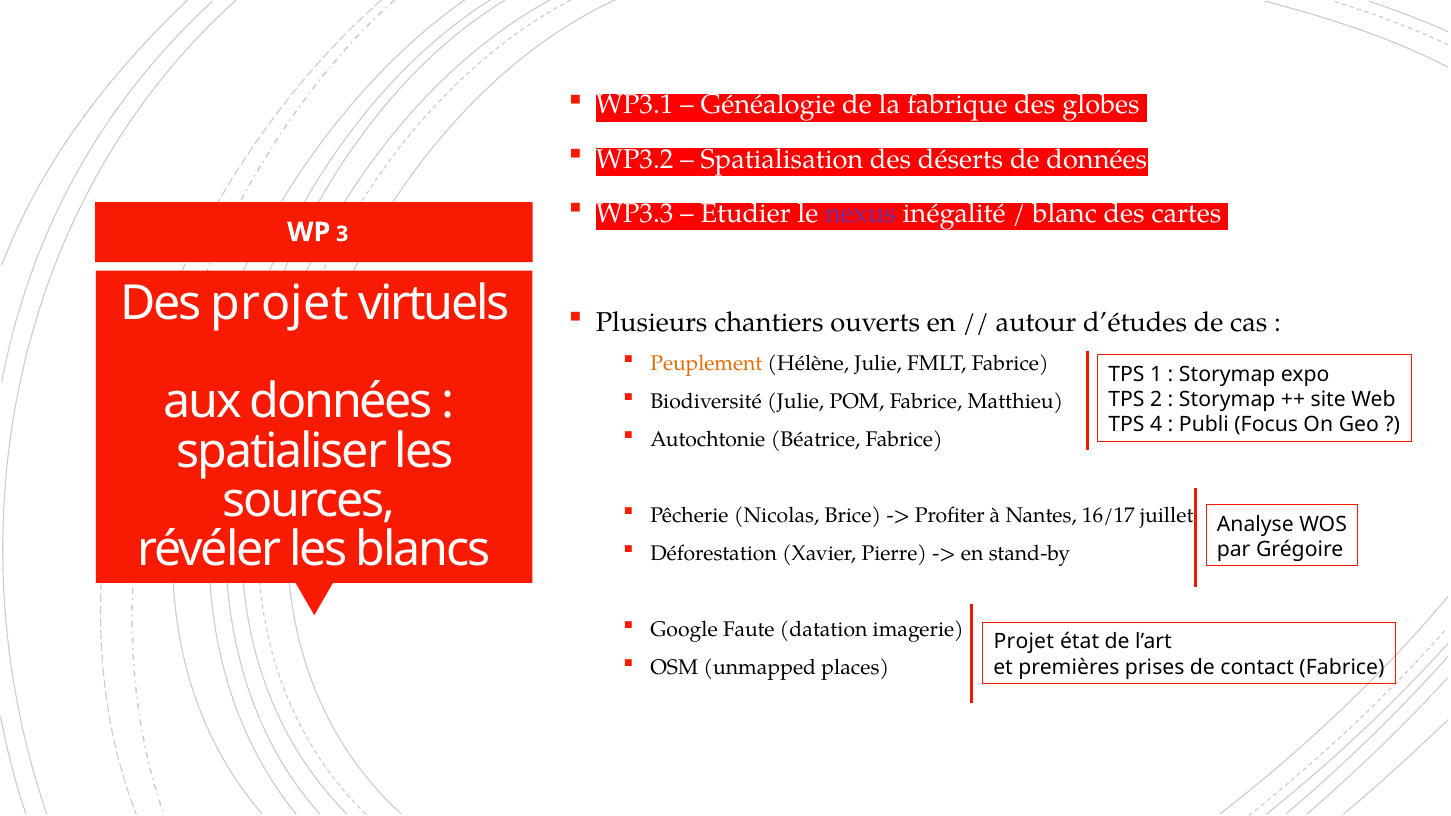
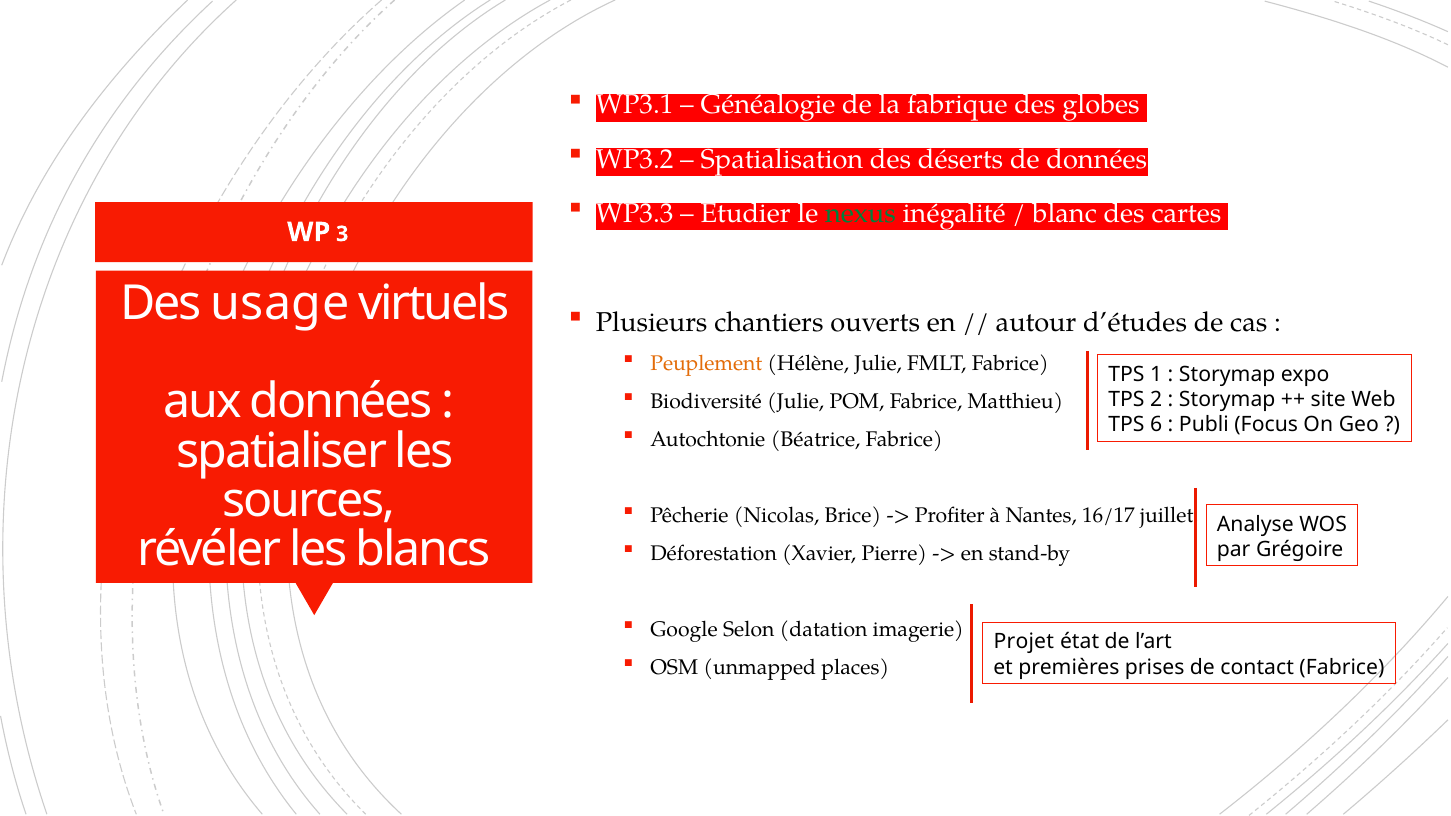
nexus colour: purple -> green (860, 214)
Des projet: projet -> usage (280, 303)
4: 4 -> 6 (1156, 425)
Faute: Faute -> Selon (749, 629)
